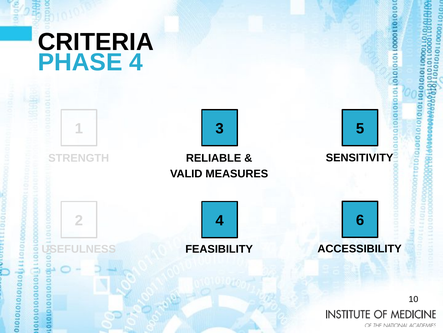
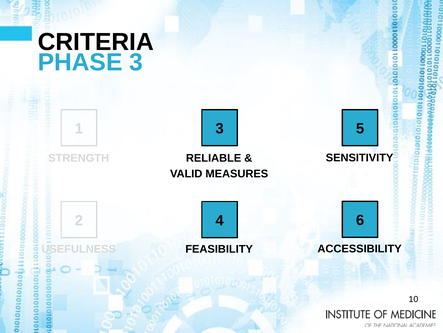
PHASE 4: 4 -> 3 (136, 62)
